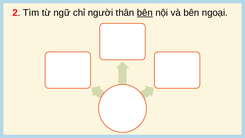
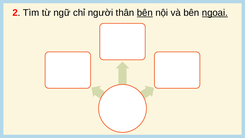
ngoại underline: none -> present (215, 13)
